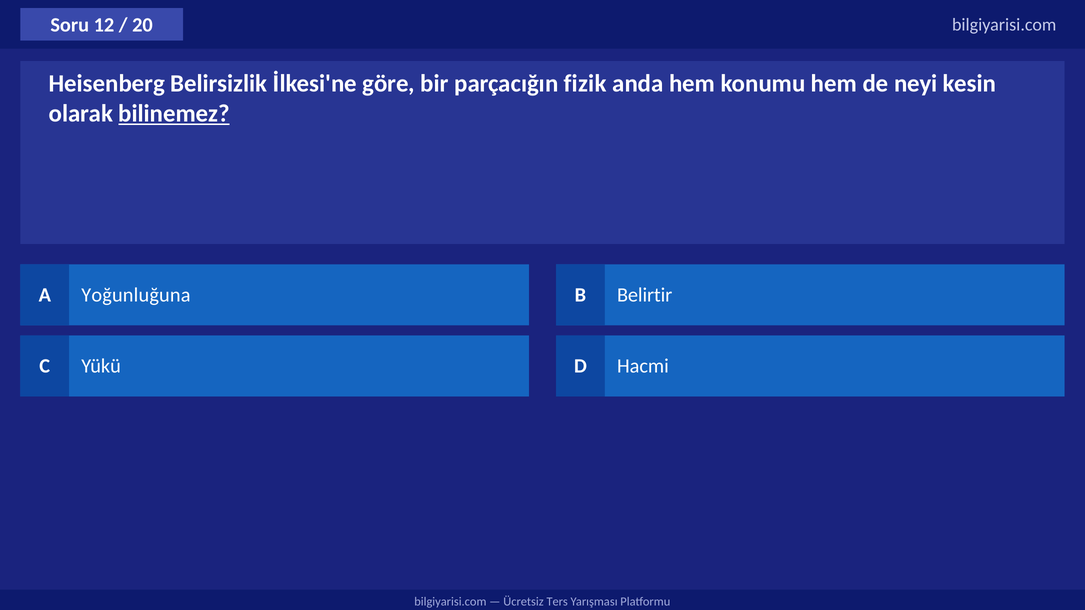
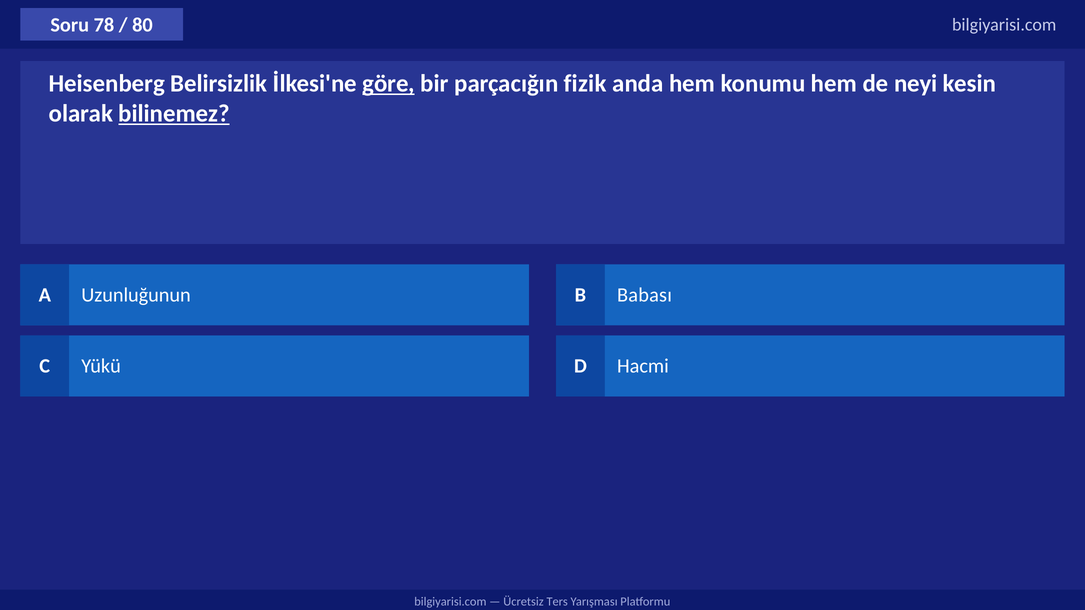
12: 12 -> 78 (104, 25)
20: 20 -> 80 (142, 25)
göre underline: none -> present (389, 84)
Yoğunluğuna: Yoğunluğuna -> Uzunluğunun (136, 295)
Belirtir: Belirtir -> Babası (644, 295)
